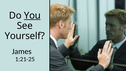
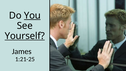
Yourself underline: none -> present (25, 36)
